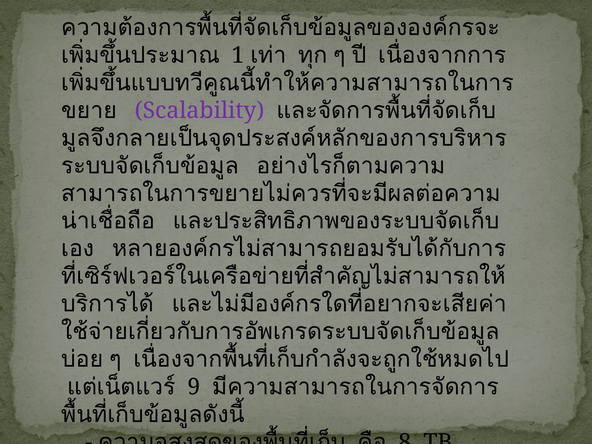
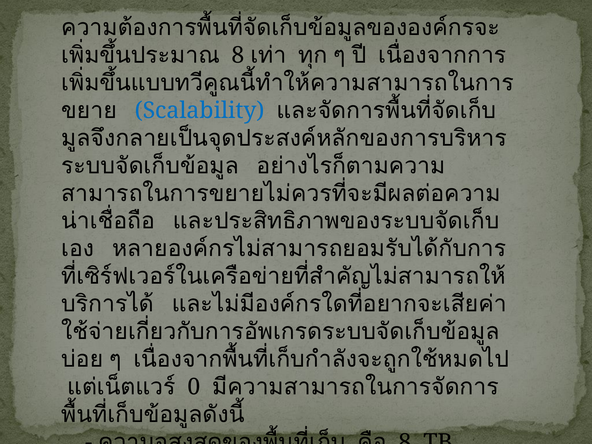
1: 1 -> 8 (238, 55)
Scalability colour: purple -> blue (200, 110)
9: 9 -> 0 (194, 387)
